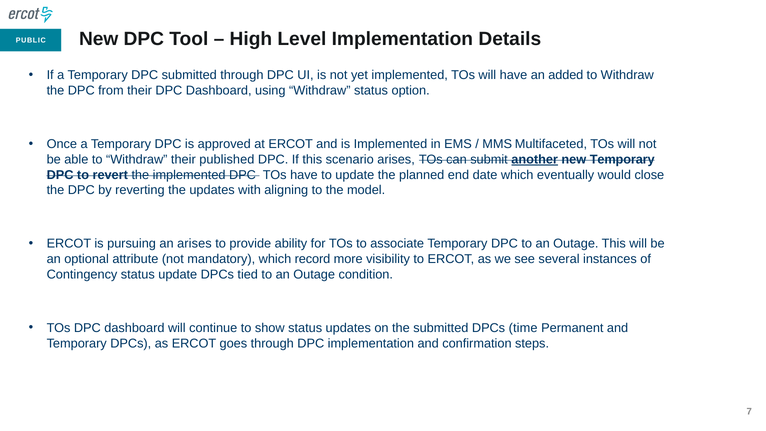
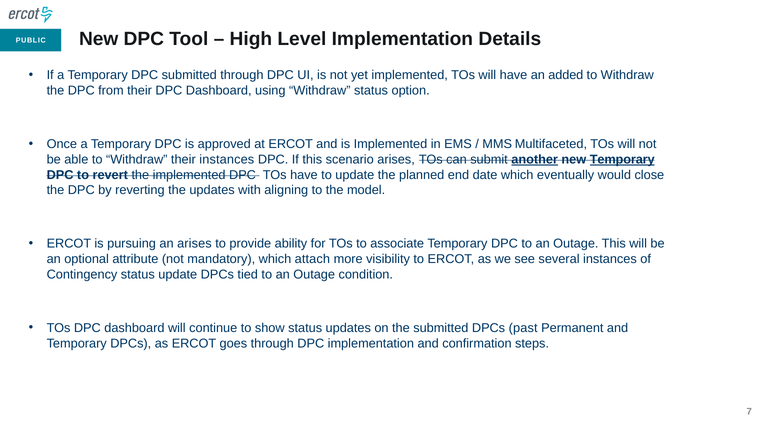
their published: published -> instances (227, 159)
Temporary underline: none -> present (622, 159)
record: record -> attach (312, 259)
time: time -> past (523, 328)
